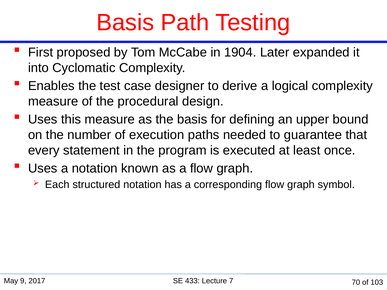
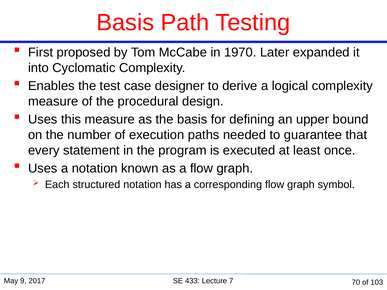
1904: 1904 -> 1970 (240, 53)
